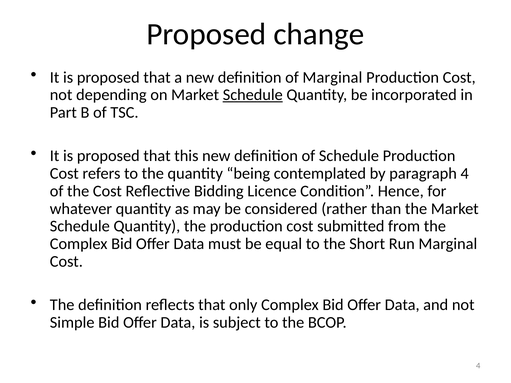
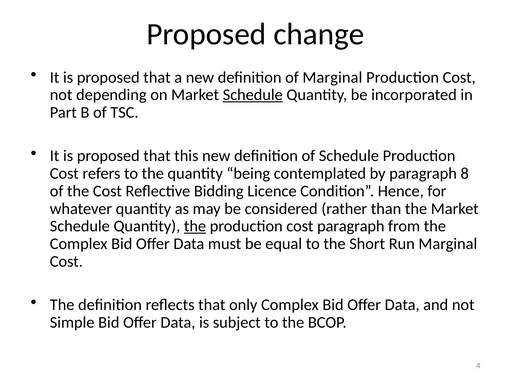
paragraph 4: 4 -> 8 (465, 174)
the underline: none -> present (195, 226)
cost submitted: submitted -> paragraph (351, 226)
